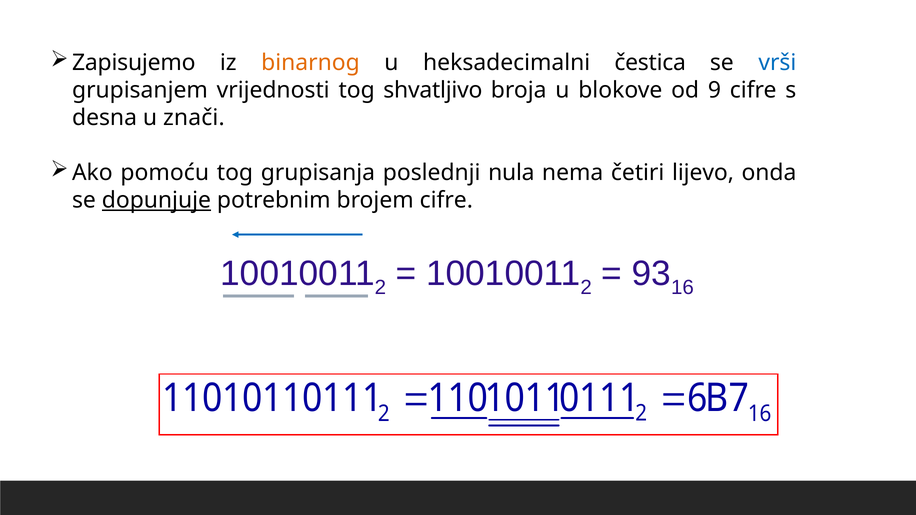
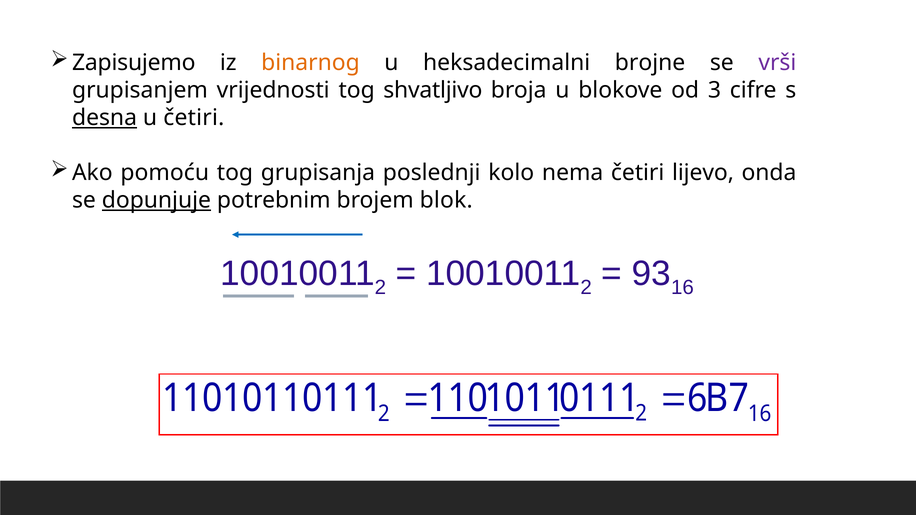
čestica: čestica -> brojne (650, 63)
vrši colour: blue -> purple (777, 63)
9: 9 -> 3 (714, 90)
desna underline: none -> present (105, 118)
u znači: znači -> četiri (194, 118)
nula: nula -> kolo (511, 173)
brojem cifre: cifre -> blok (446, 200)
